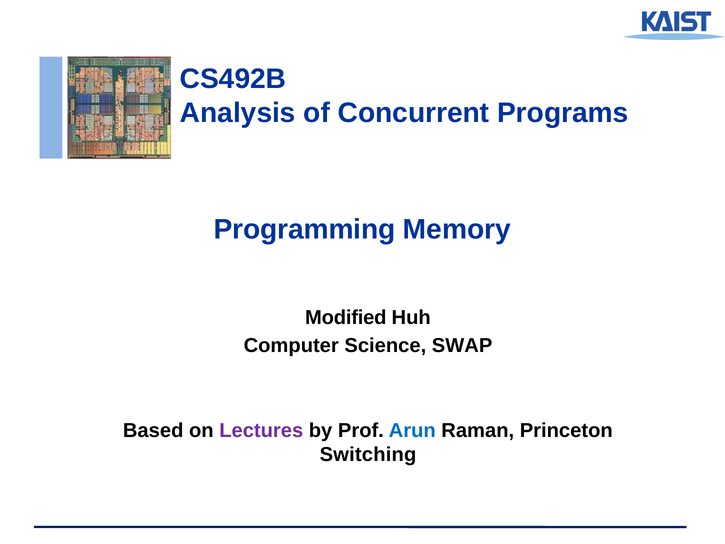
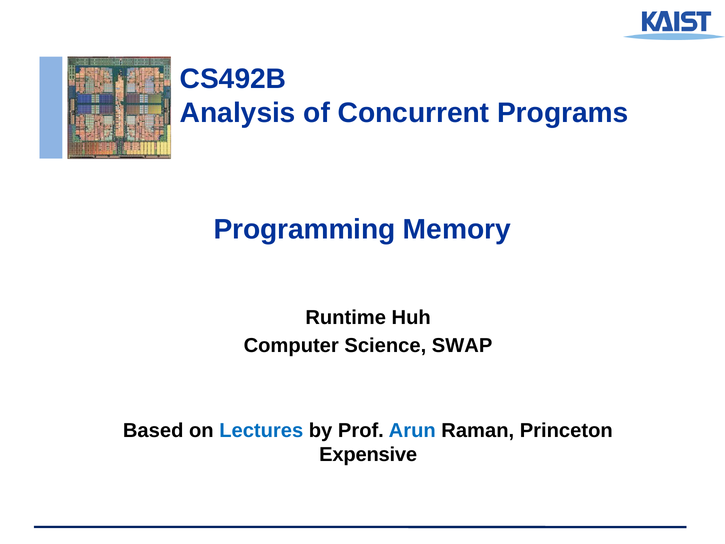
Modified: Modified -> Runtime (346, 317)
Lectures colour: purple -> blue (261, 430)
Switching: Switching -> Expensive (368, 454)
